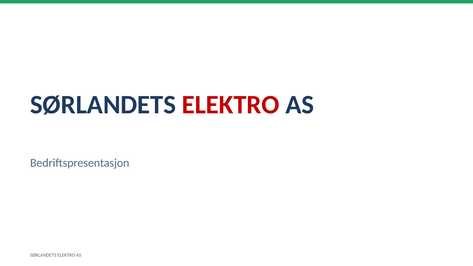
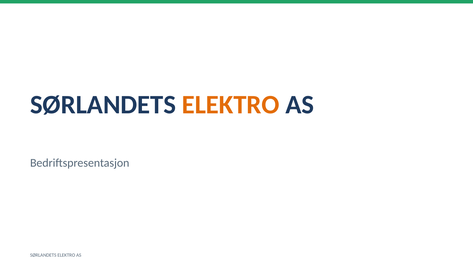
ELEKTRO colour: red -> orange (231, 105)
